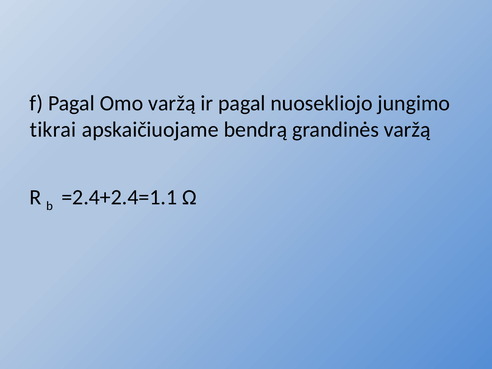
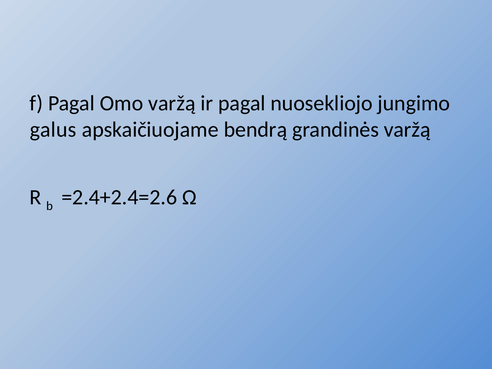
tikrai: tikrai -> galus (53, 129)
=2.4+2.4=1.1: =2.4+2.4=1.1 -> =2.4+2.4=2.6 (119, 197)
